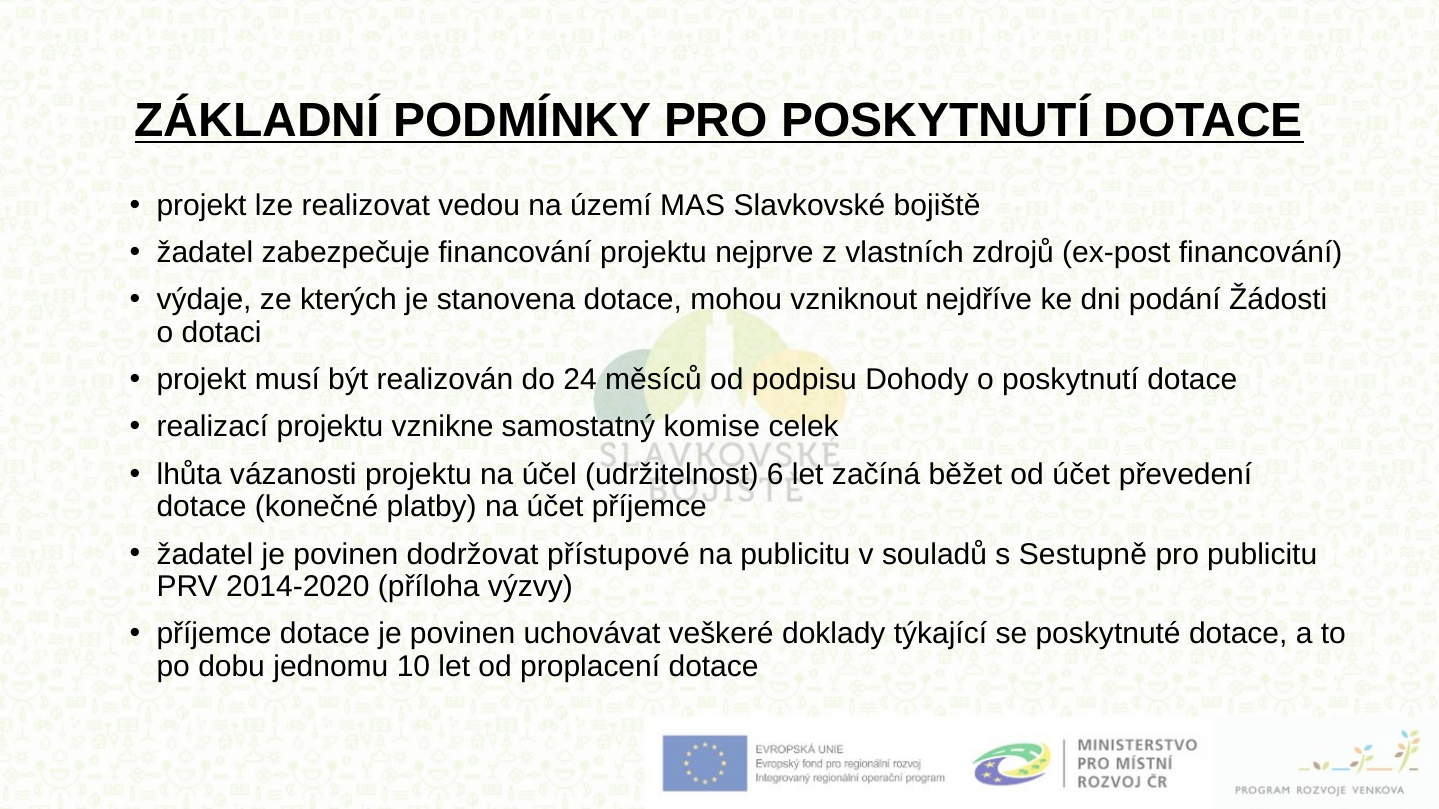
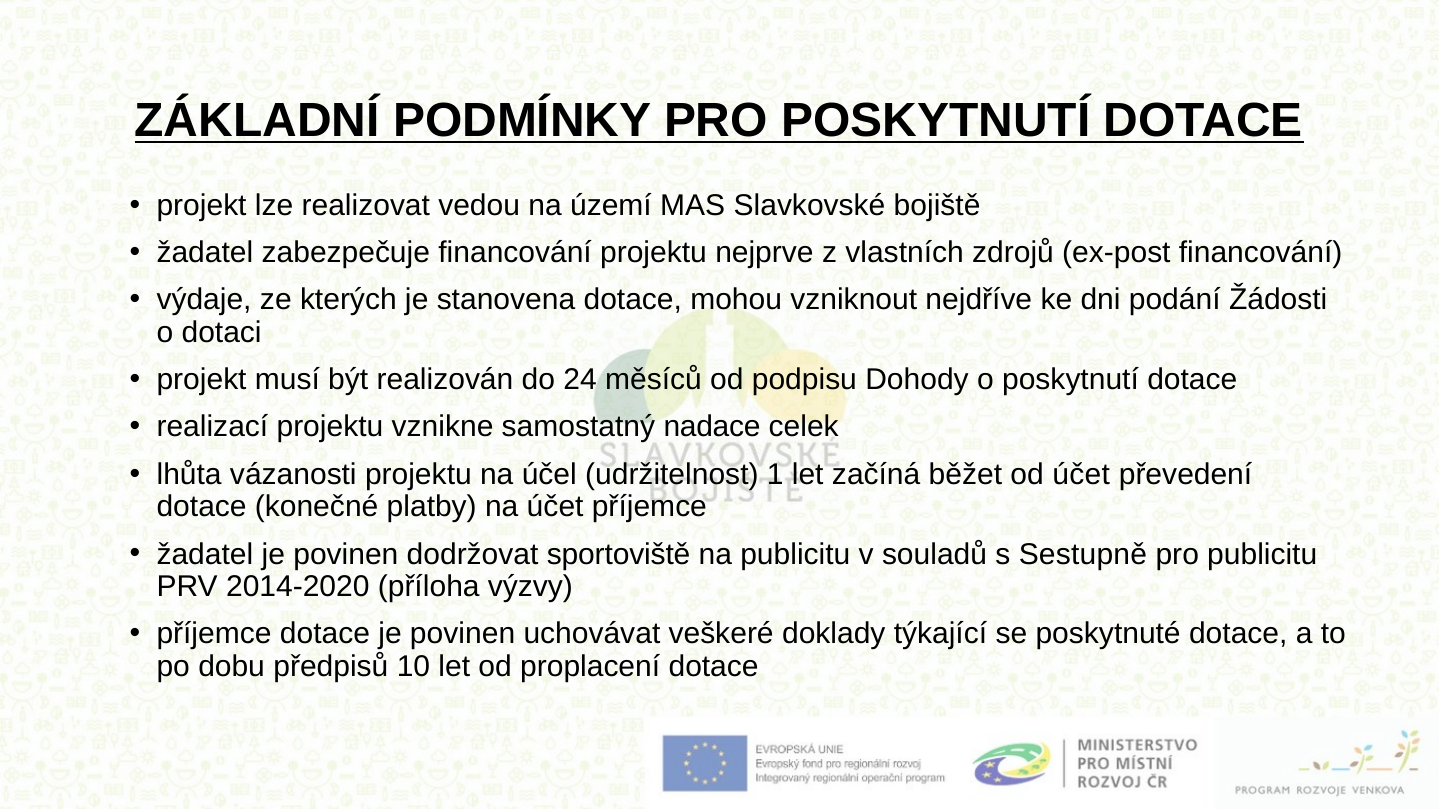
komise: komise -> nadace (712, 427)
6: 6 -> 1 (775, 475)
přístupové: přístupové -> sportoviště (619, 554)
jednomu: jednomu -> předpisů (331, 667)
